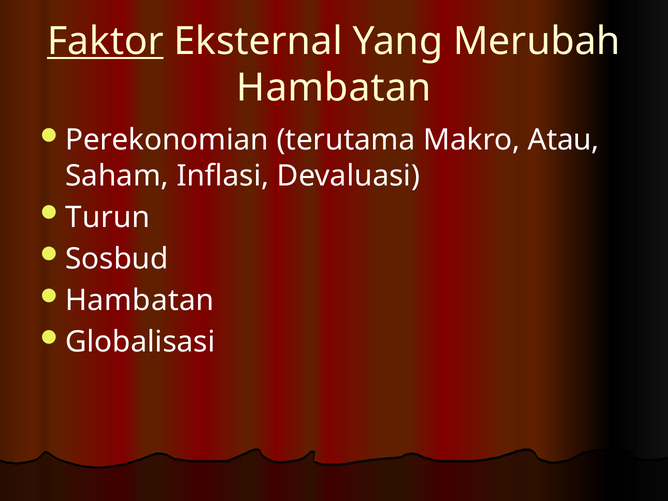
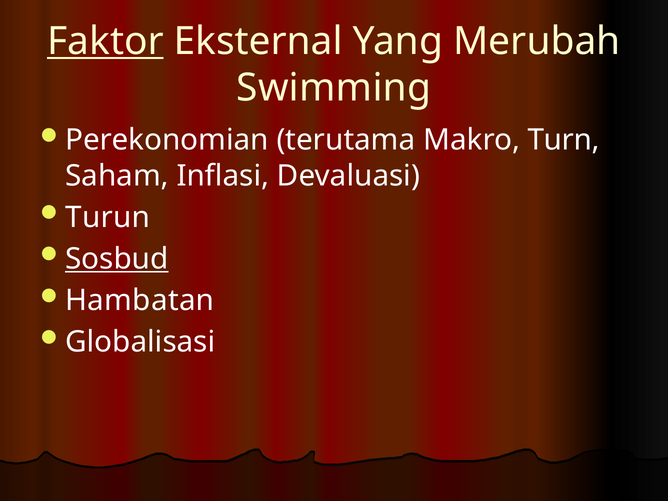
Hambatan: Hambatan -> Swimming (334, 88)
Atau: Atau -> Turn (564, 140)
Sosbud underline: none -> present (117, 259)
